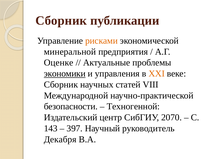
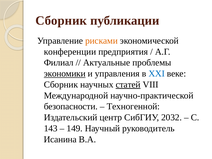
минеральной: минеральной -> конференции (70, 52)
Оценке: Оценке -> Филиал (59, 63)
XXI colour: orange -> blue (157, 74)
статей underline: none -> present (128, 85)
2070: 2070 -> 2032 (172, 117)
397: 397 -> 149 (75, 128)
Декабря: Декабря -> Исанина (60, 139)
